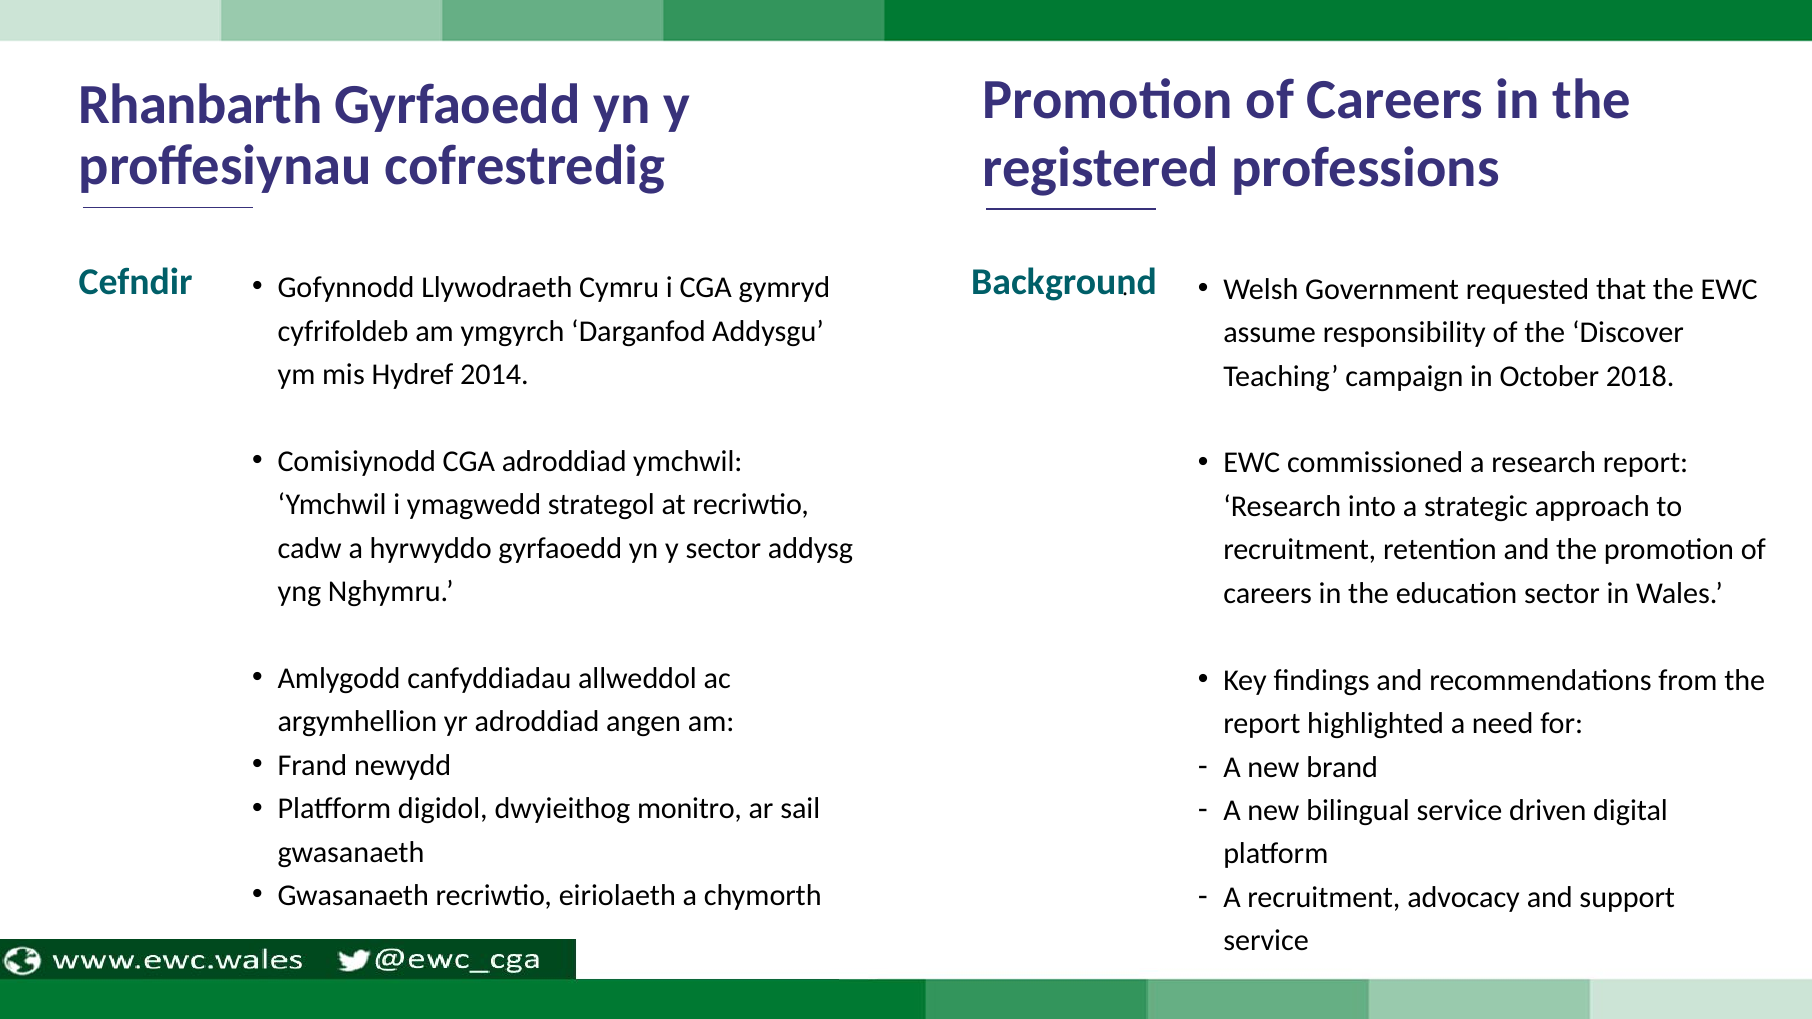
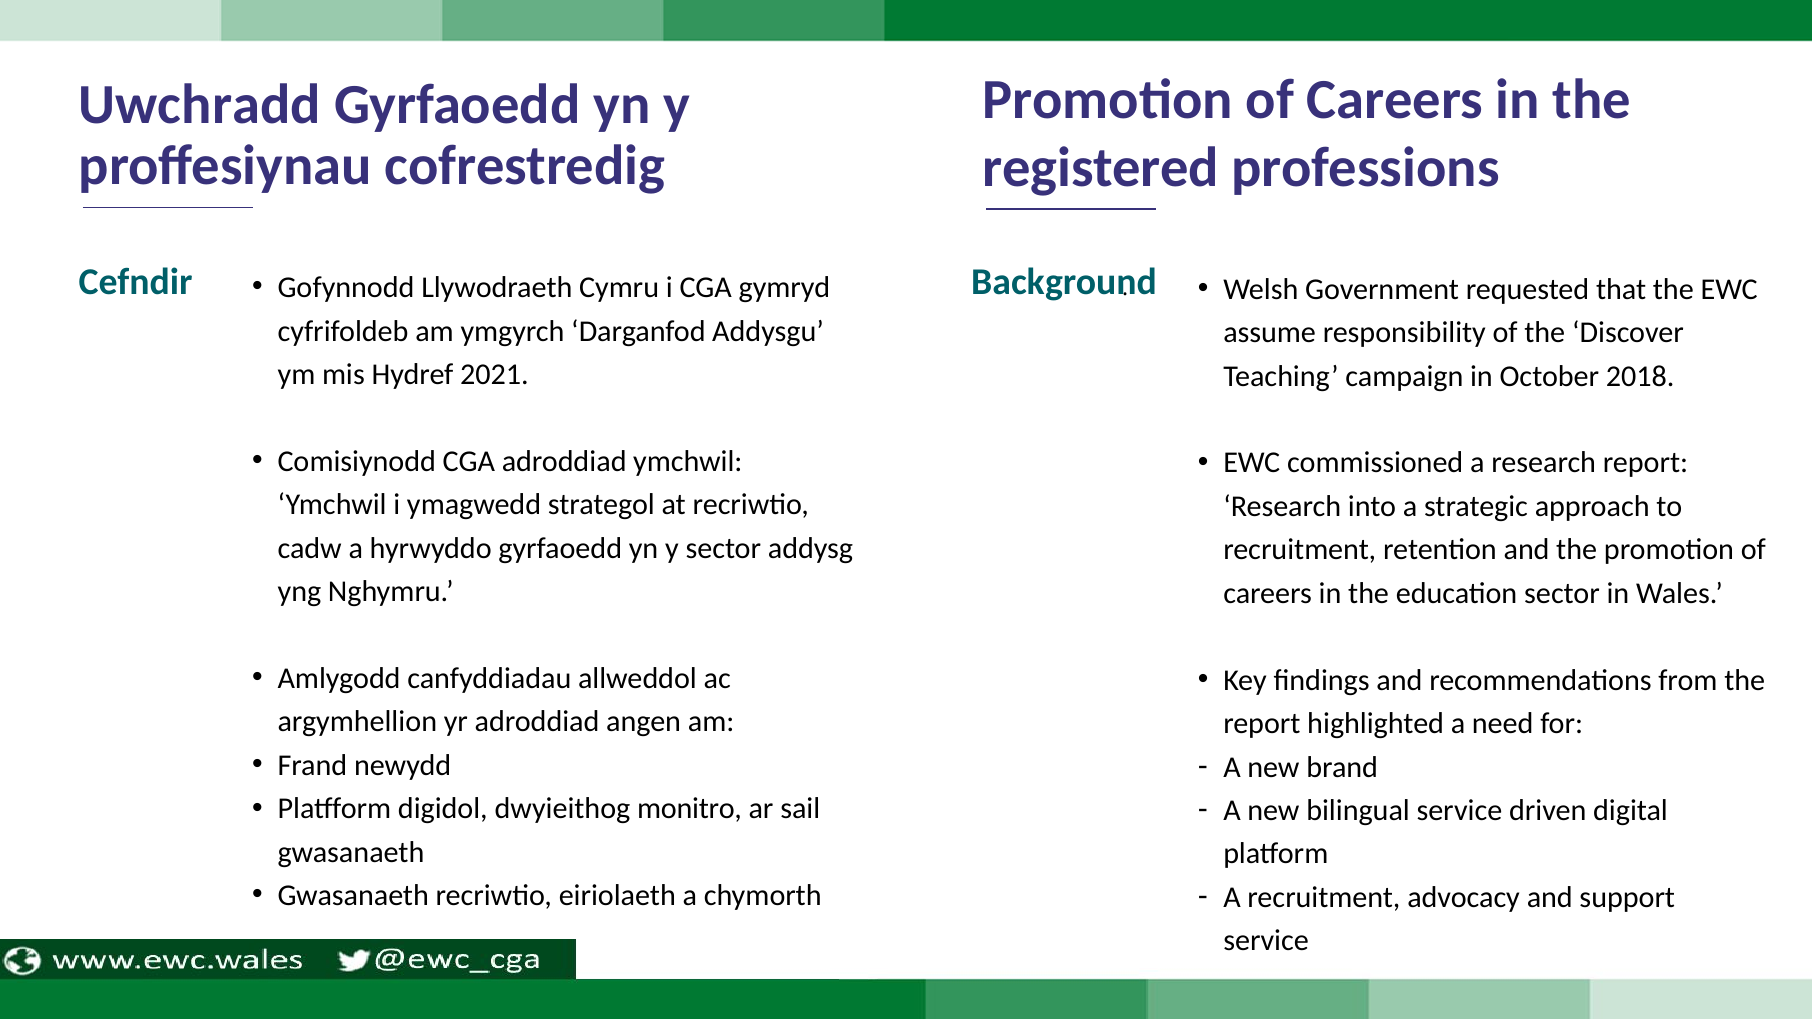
Rhanbarth: Rhanbarth -> Uwchradd (200, 105)
2014: 2014 -> 2021 (494, 375)
